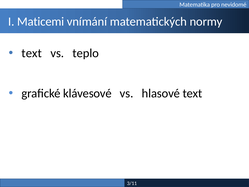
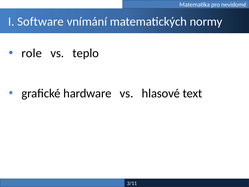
Maticemi: Maticemi -> Software (41, 22)
text: text -> role (32, 53)
klávesové: klávesové -> hardware (87, 93)
